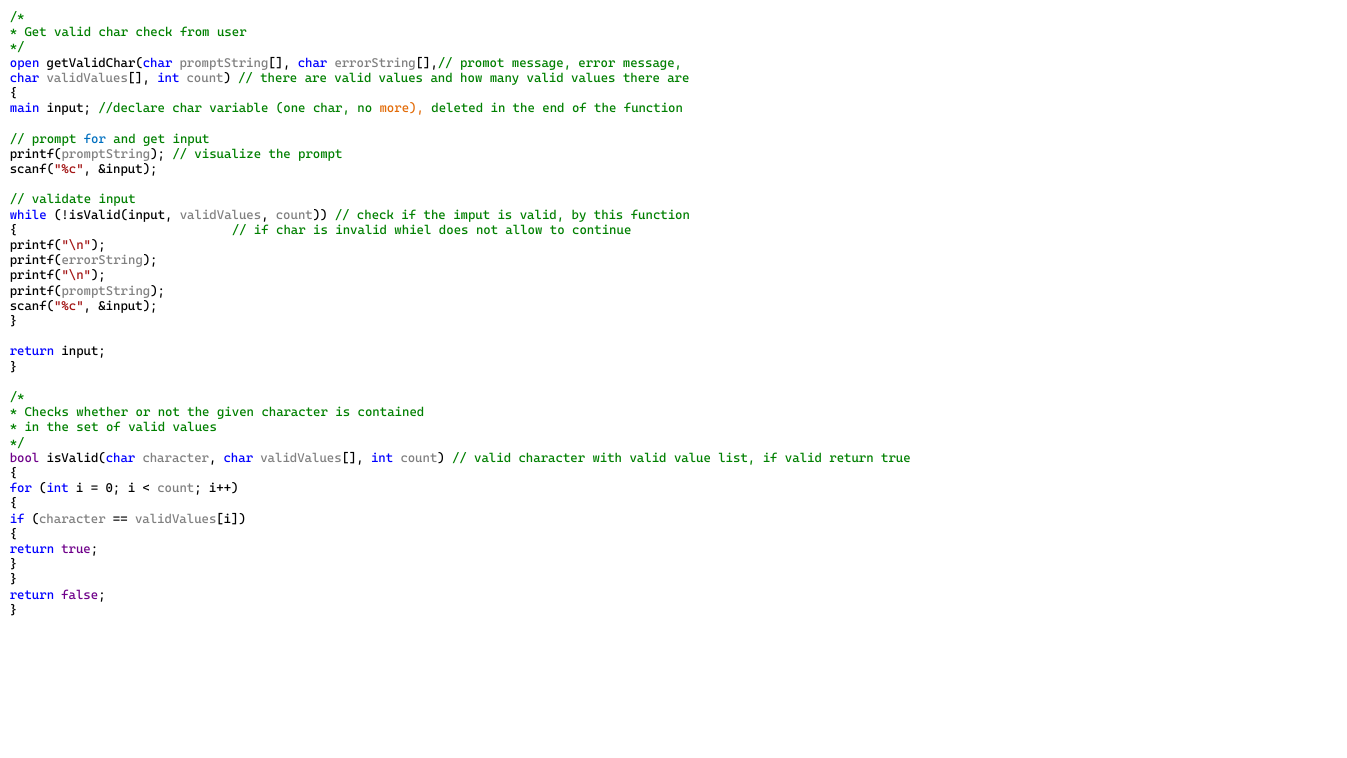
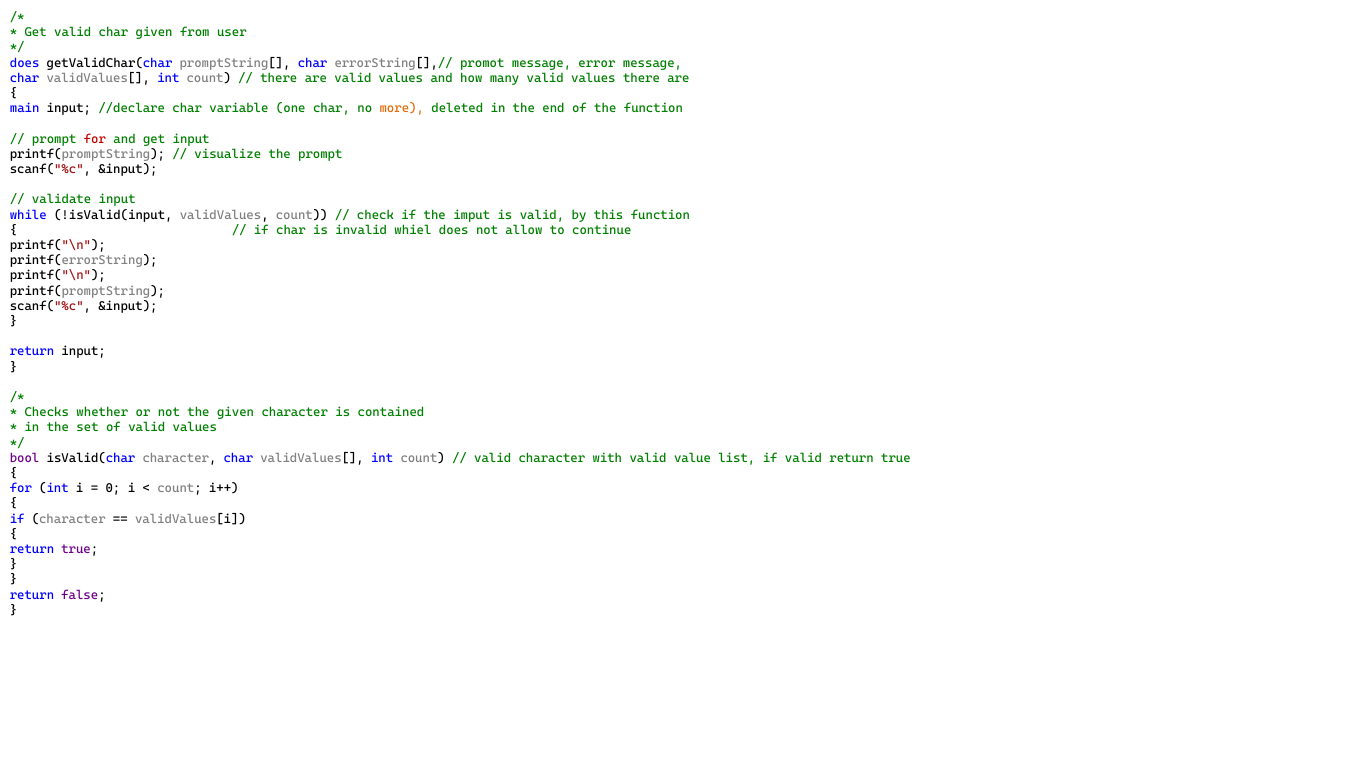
char check: check -> given (154, 32)
open: open -> does (25, 63)
for colour: blue -> red (95, 139)
